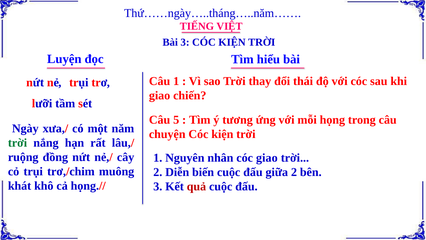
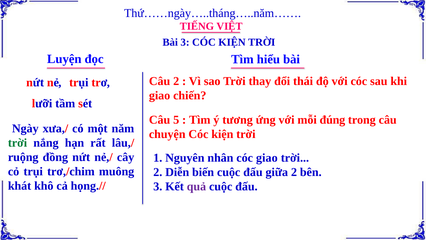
Câu 1: 1 -> 2 (176, 81)
họng: họng -> đúng (332, 120)
quả colour: red -> purple (196, 186)
